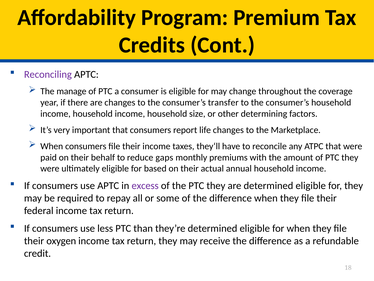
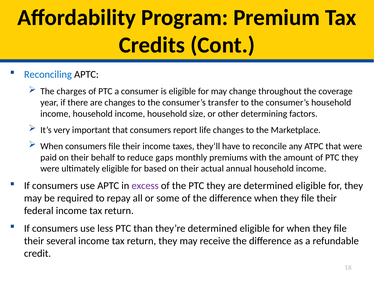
Reconciling colour: purple -> blue (48, 74)
manage: manage -> charges (71, 91)
oxygen: oxygen -> several (61, 241)
